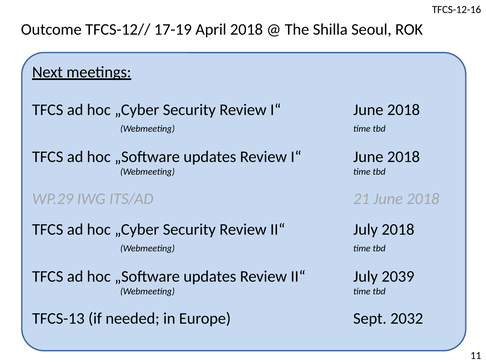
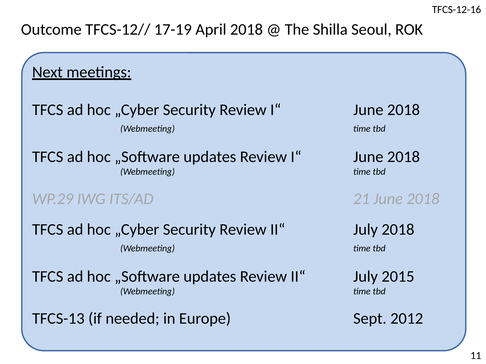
2039: 2039 -> 2015 (398, 277)
2032: 2032 -> 2012 (407, 319)
